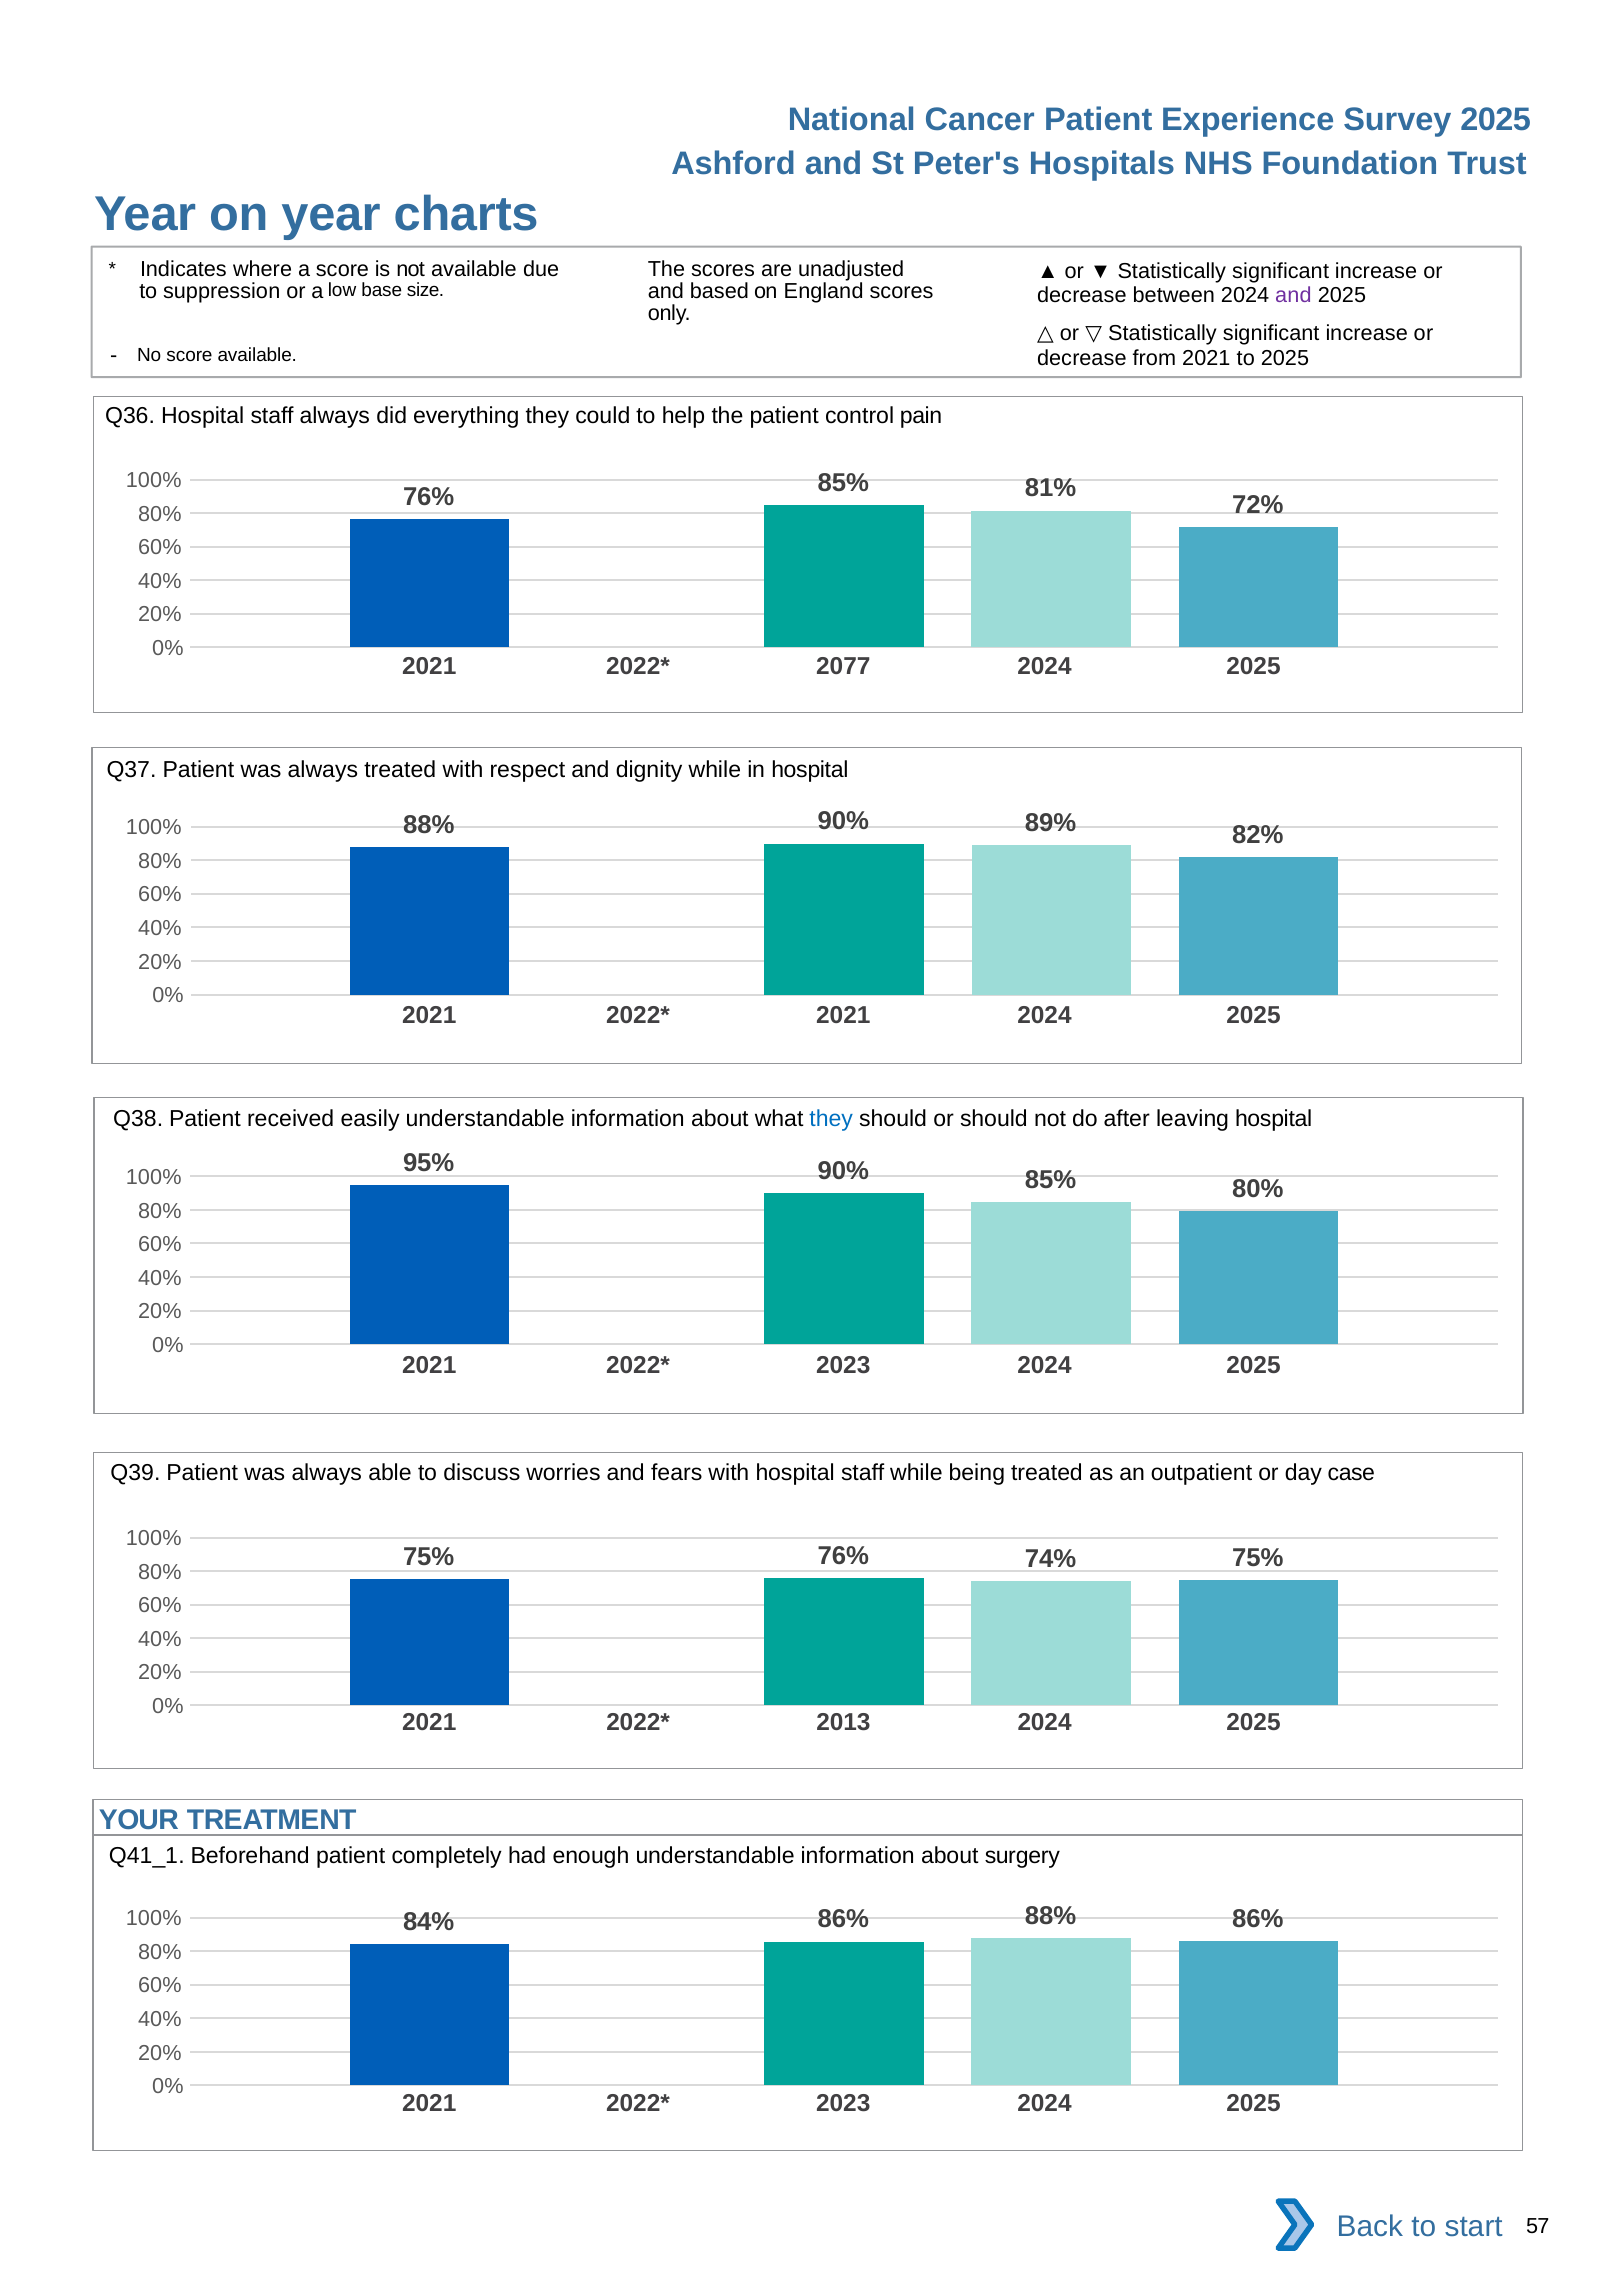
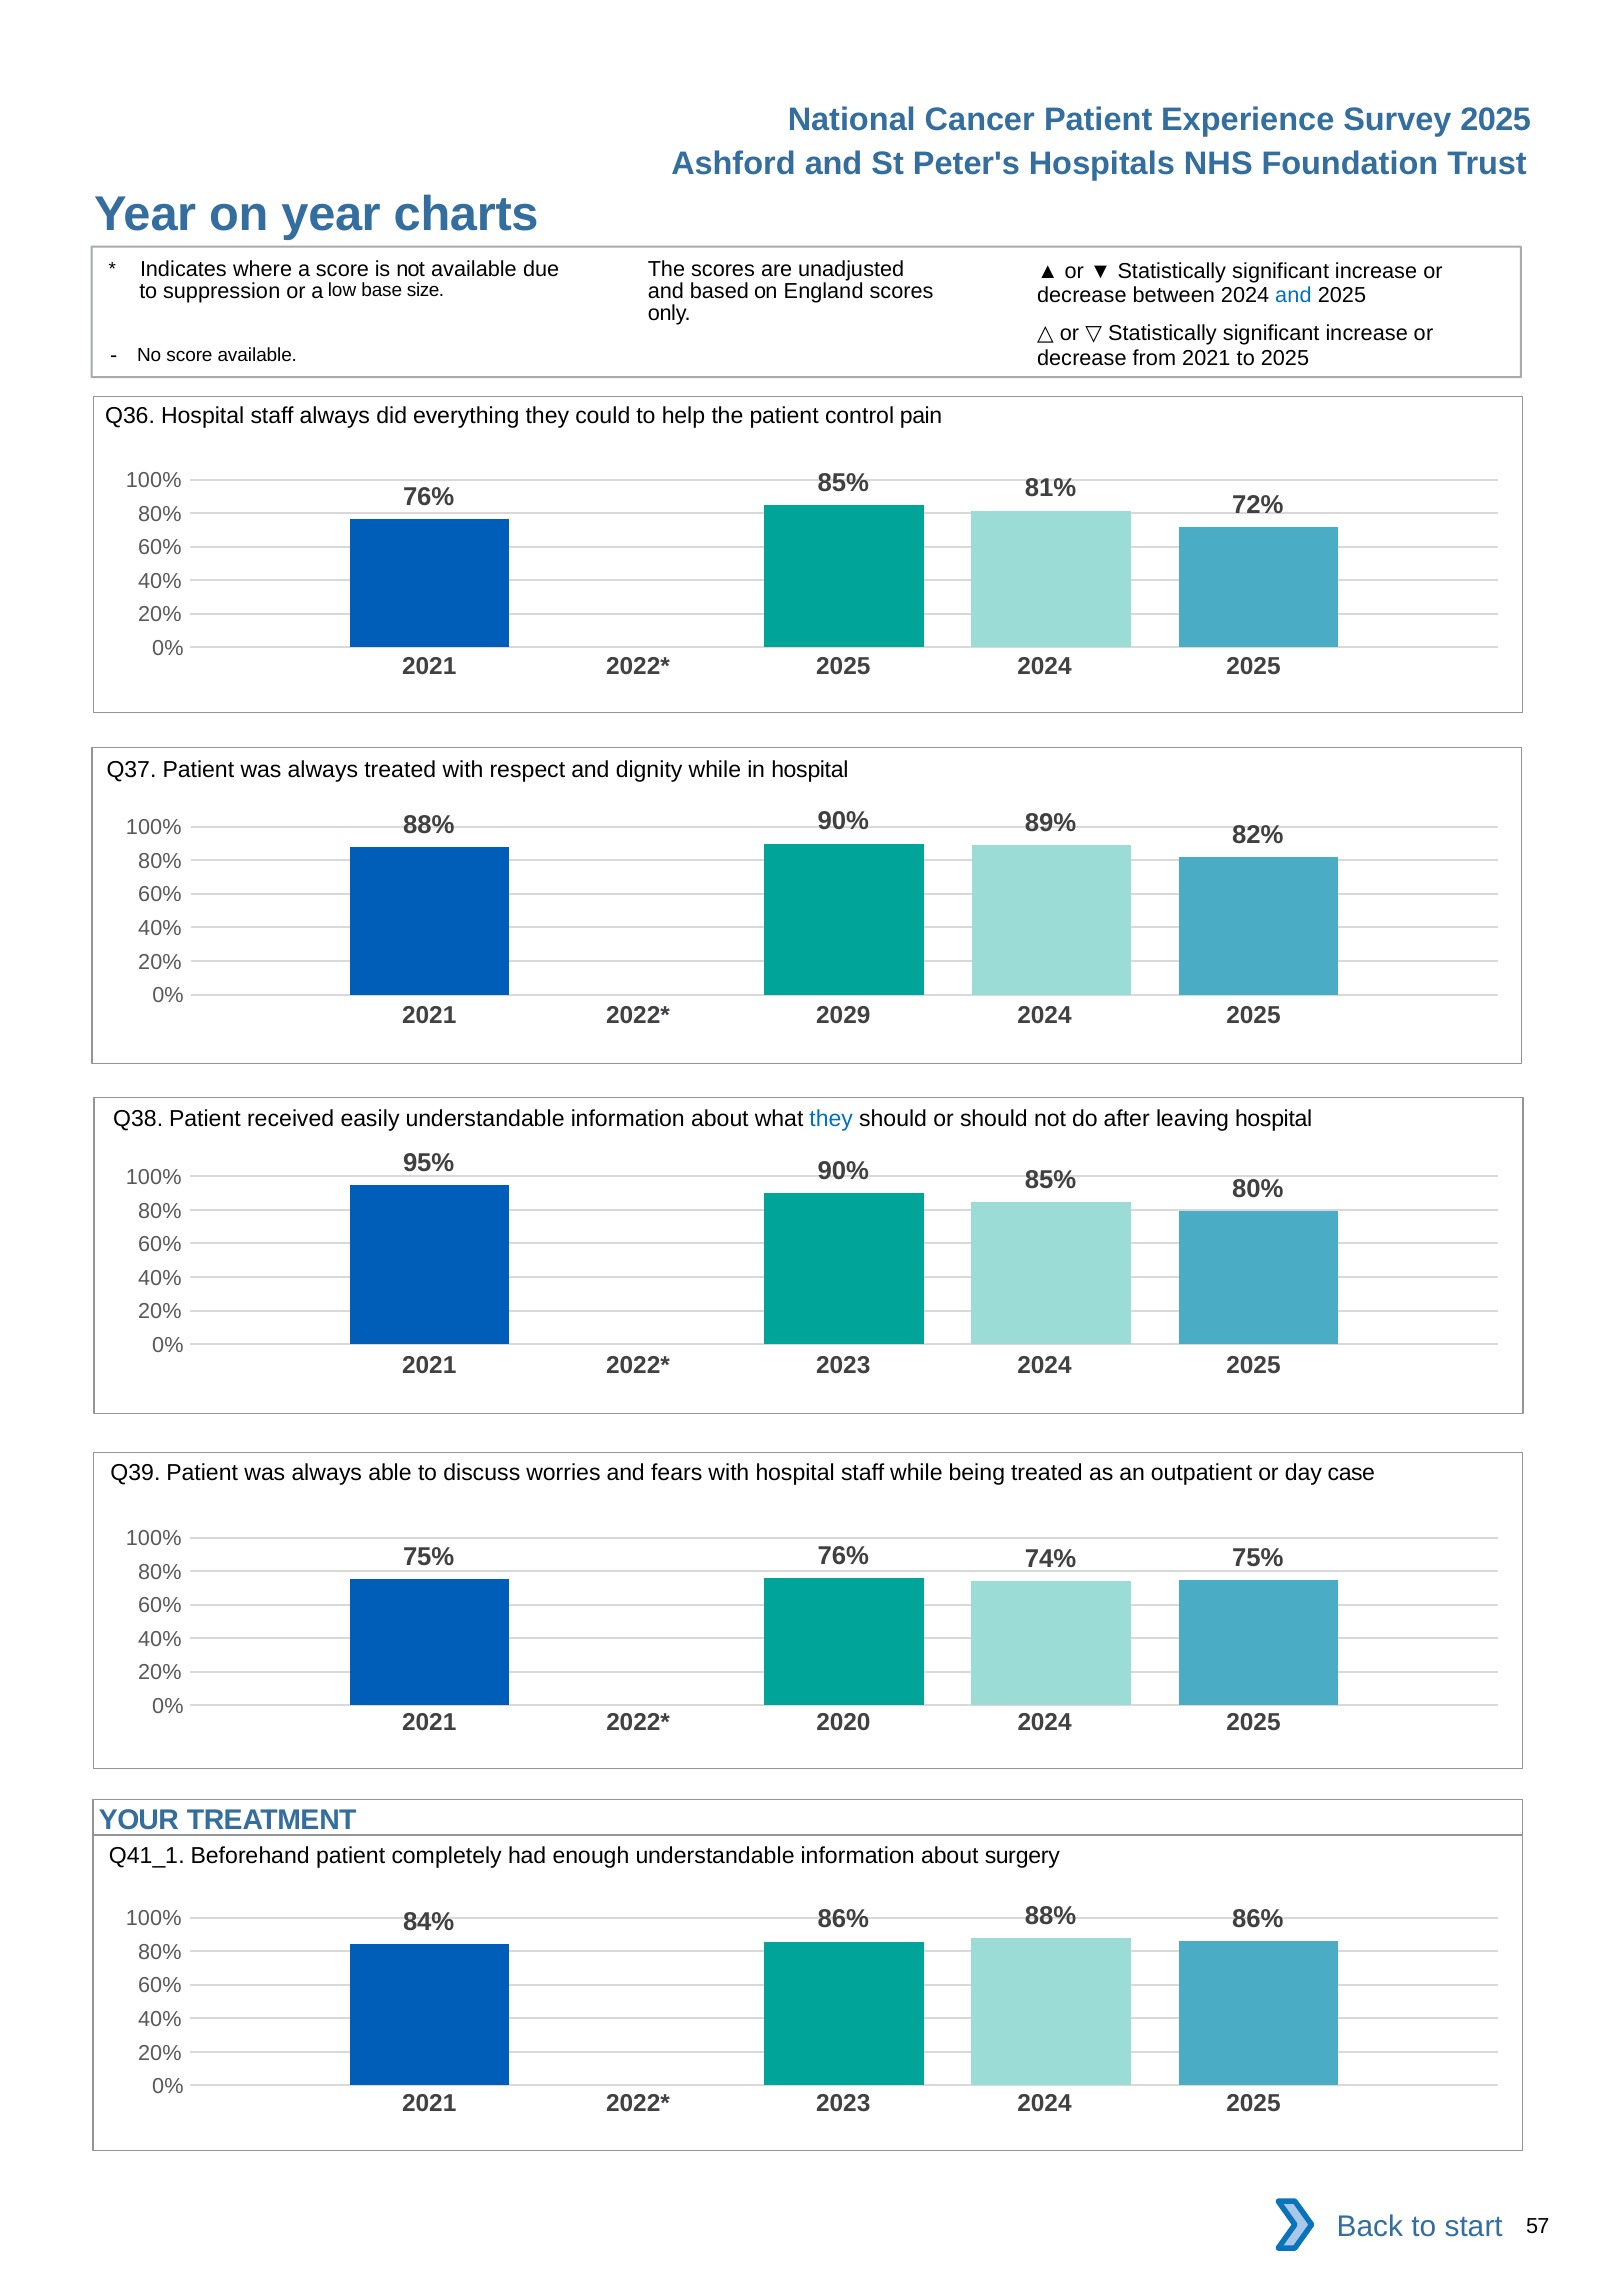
and colour: purple -> blue (1293, 296)
2077: 2077 -> 2025 (843, 667)
2021: 2021 -> 2029 (843, 1016)
2013: 2013 -> 2020 (843, 1722)
